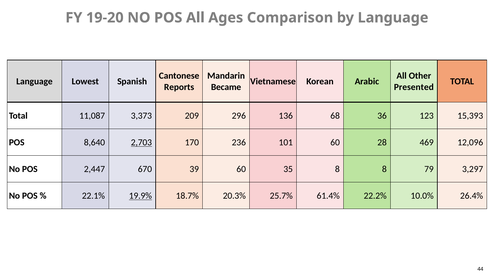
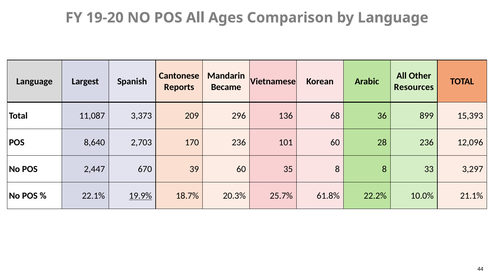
Lowest: Lowest -> Largest (85, 81)
Presented: Presented -> Resources (414, 87)
123: 123 -> 899 (427, 116)
2,703 underline: present -> none (141, 142)
28 469: 469 -> 236 (427, 142)
79: 79 -> 33 (429, 169)
61.4%: 61.4% -> 61.8% (328, 196)
26.4%: 26.4% -> 21.1% (472, 196)
